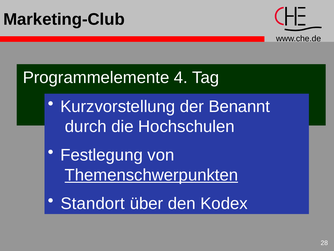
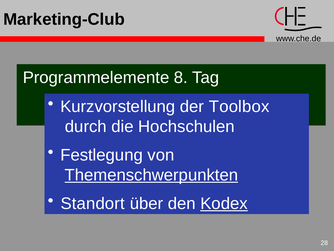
4: 4 -> 8 (181, 78)
Benannt: Benannt -> Toolbox (239, 106)
Kodex underline: none -> present (224, 203)
